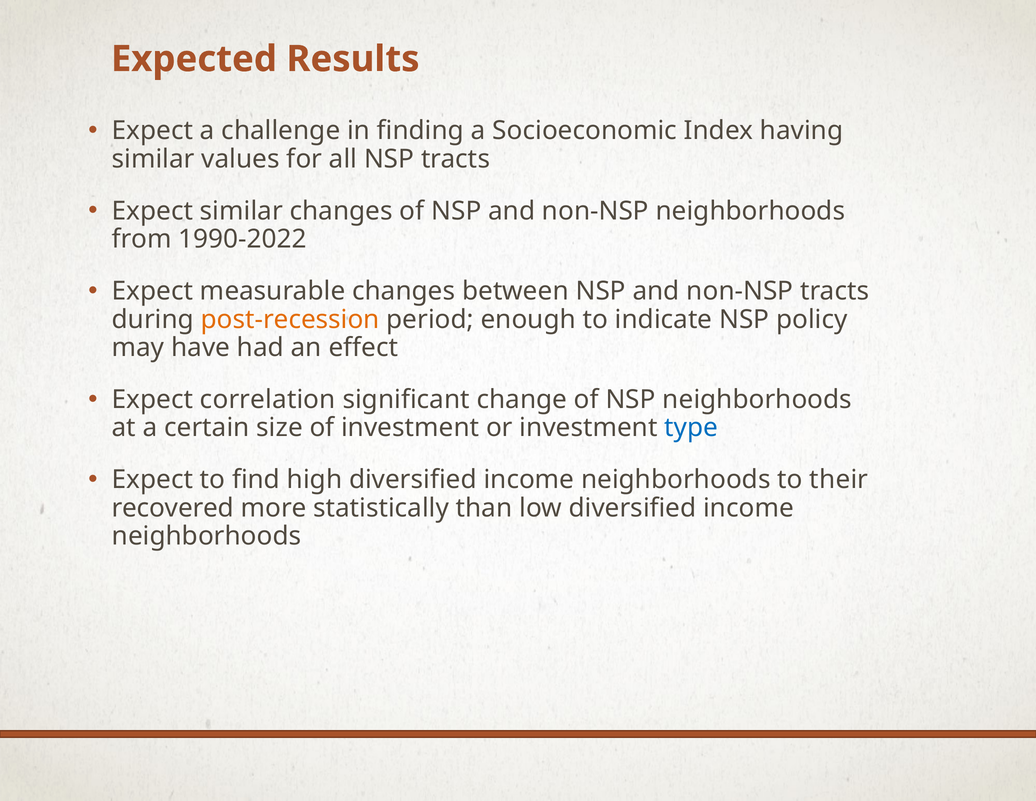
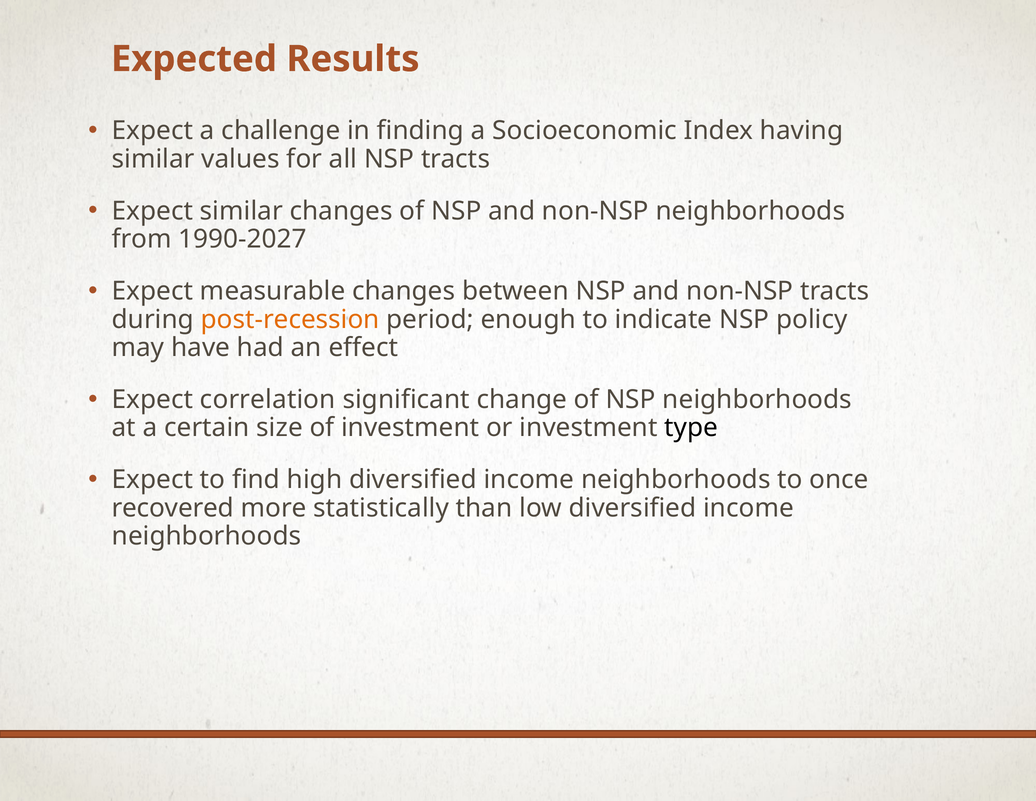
1990-2022: 1990-2022 -> 1990-2027 (242, 239)
type colour: blue -> black (691, 428)
their: their -> once (839, 479)
